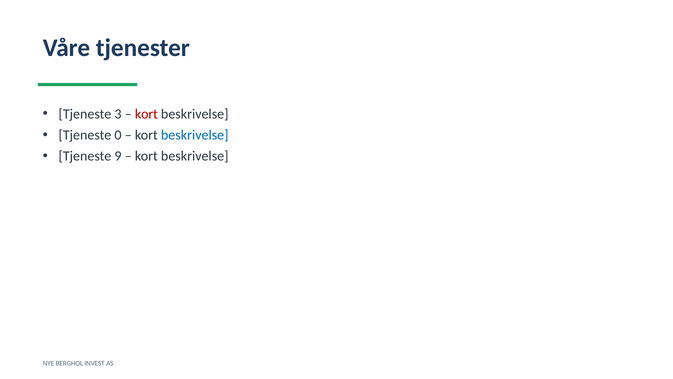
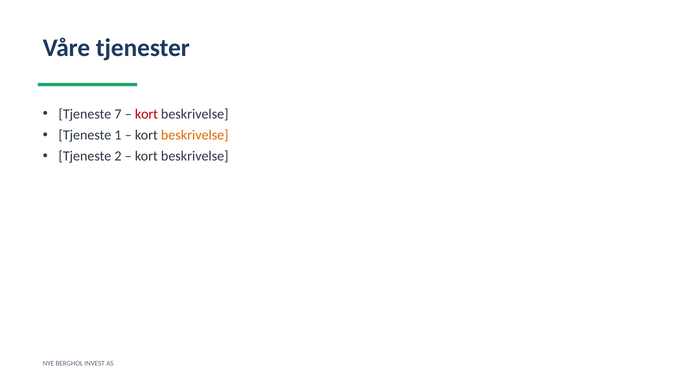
3: 3 -> 7 (118, 114)
0: 0 -> 1 (118, 135)
beskrivelse colour: blue -> orange (195, 135)
9: 9 -> 2 (118, 156)
